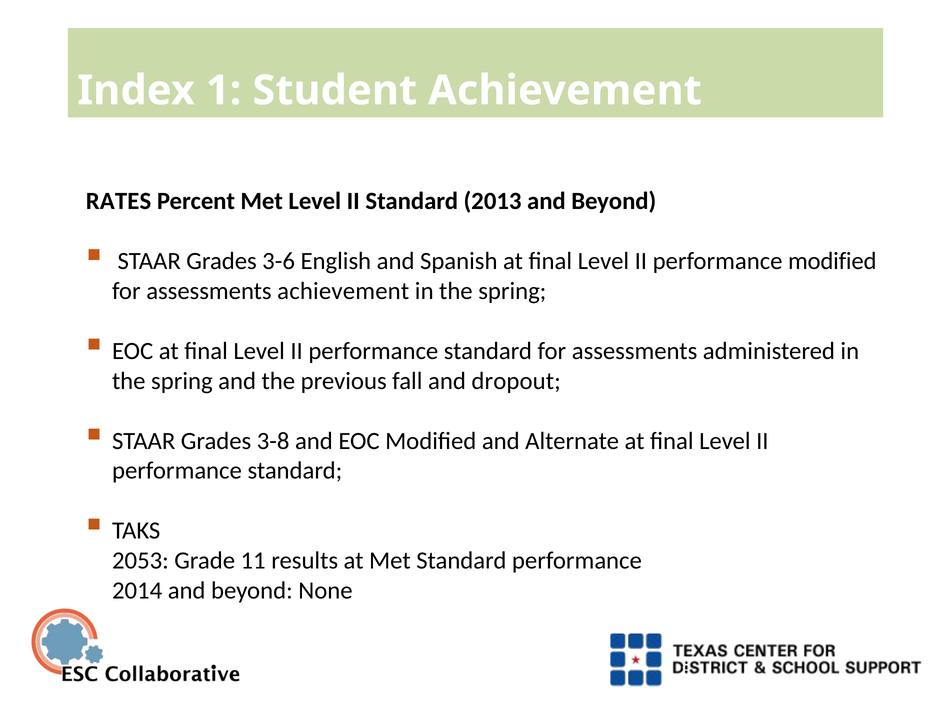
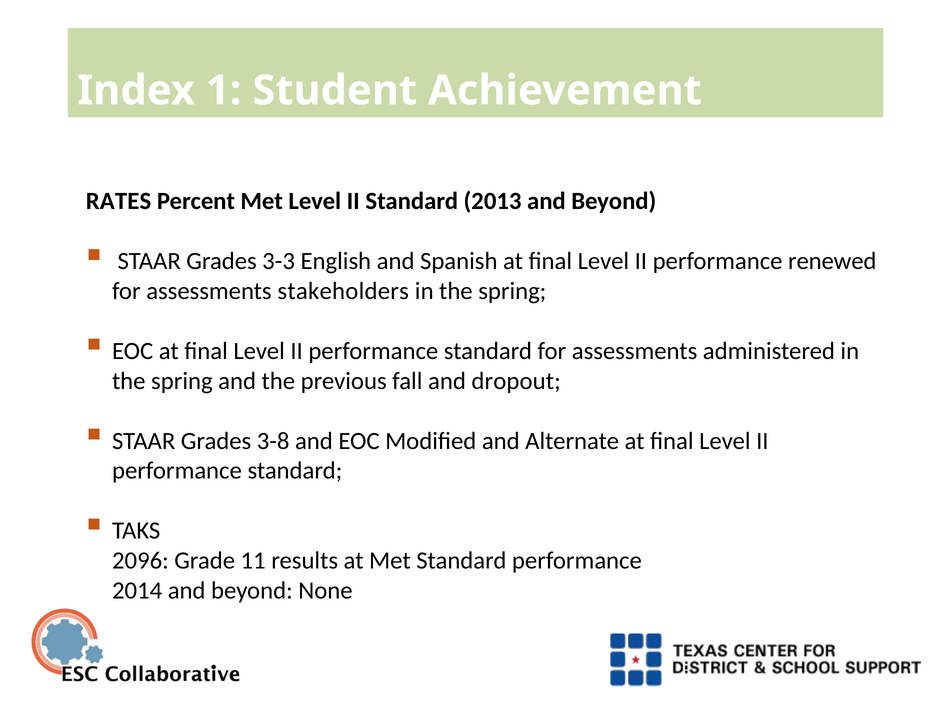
3-6: 3-6 -> 3-3 (279, 261)
performance modified: modified -> renewed (832, 261)
assessments achievement: achievement -> stakeholders (343, 291)
2053: 2053 -> 2096 (140, 561)
